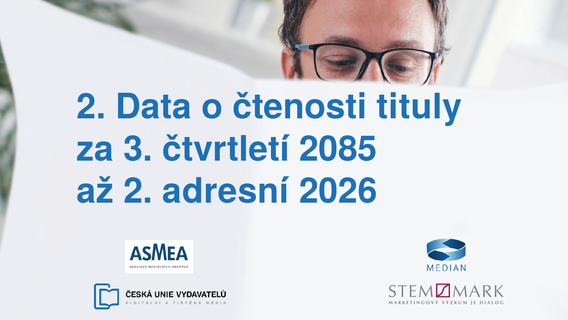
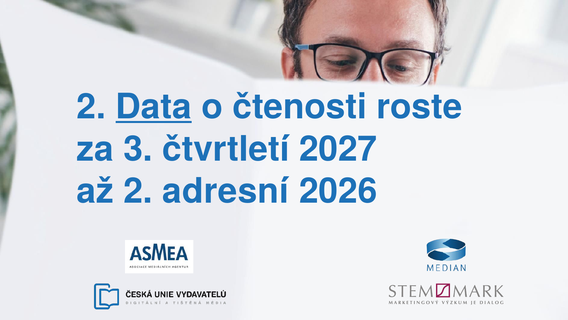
Data underline: none -> present (154, 107)
tituly: tituly -> roste (419, 107)
2085: 2085 -> 2027 (338, 149)
